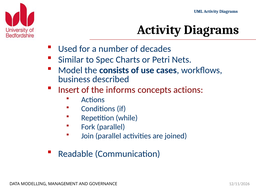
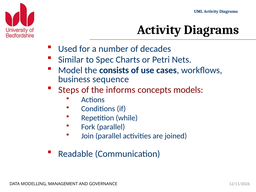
described: described -> sequence (111, 79)
Insert: Insert -> Steps (69, 90)
concepts actions: actions -> models (188, 90)
